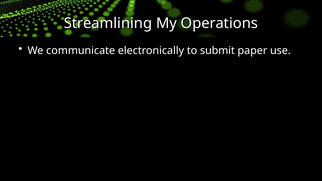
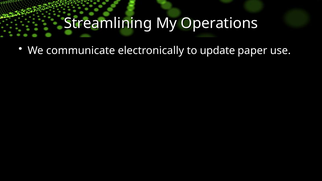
submit: submit -> update (217, 51)
